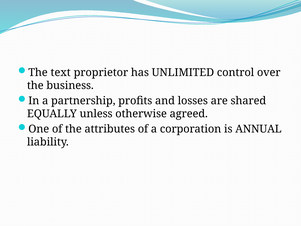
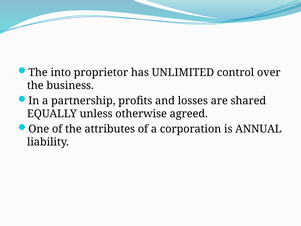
text: text -> into (61, 72)
